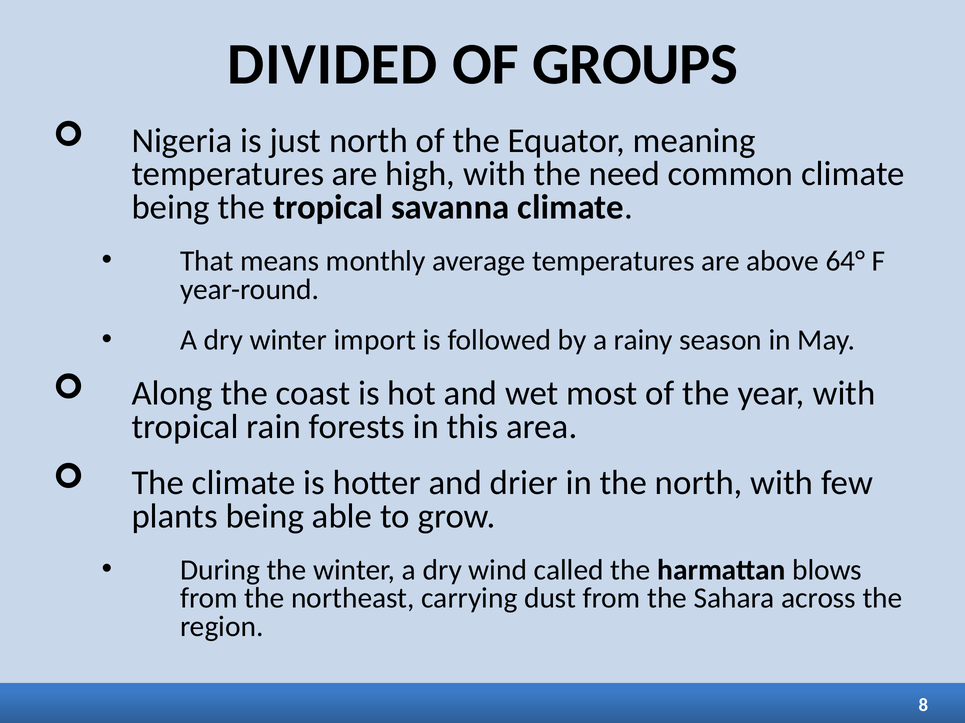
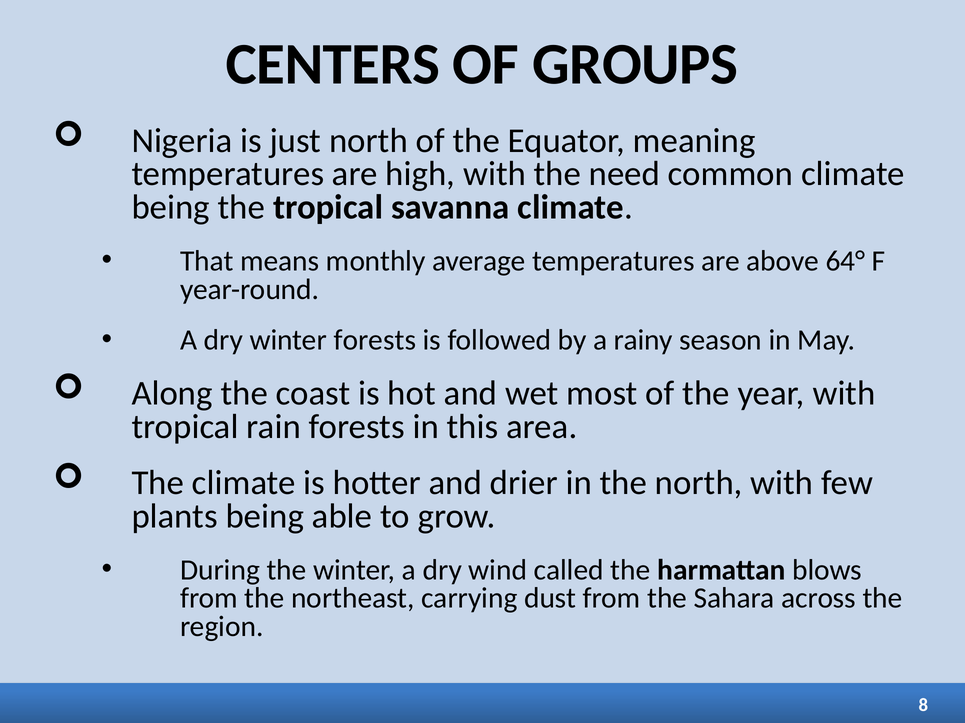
DIVIDED: DIVIDED -> CENTERS (333, 64)
winter import: import -> forests (375, 341)
